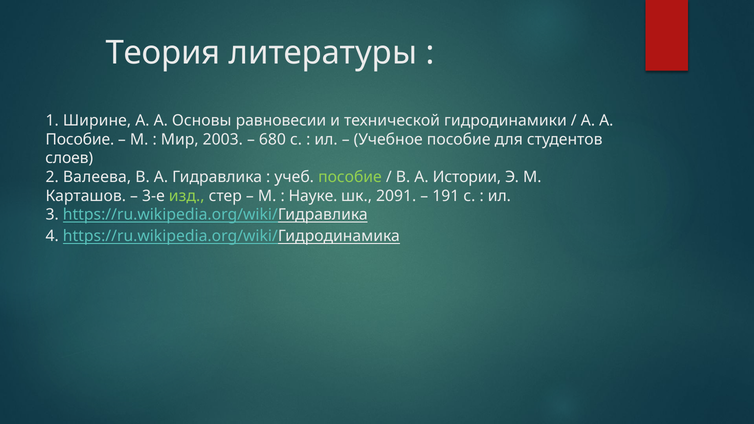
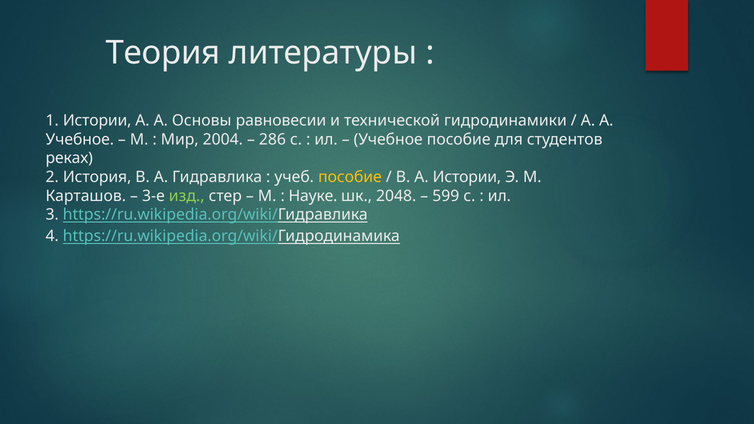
1 Ширине: Ширине -> Истории (97, 121)
Пособие: Пособие -> Учебное (80, 139)
2003: 2003 -> 2004 (223, 139)
680: 680 -> 286 (272, 139)
слоев: слоев -> реках (69, 158)
Валеева: Валеева -> История (97, 177)
пособие colour: light green -> yellow (350, 177)
2091: 2091 -> 2048 (396, 196)
191: 191 -> 599 (446, 196)
